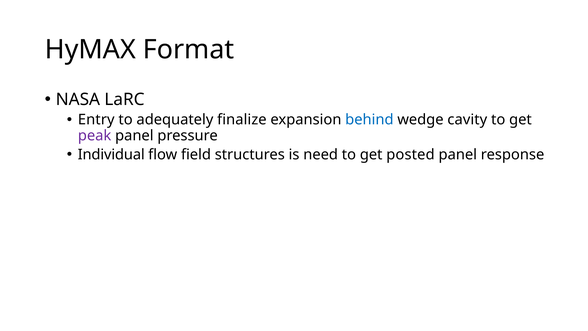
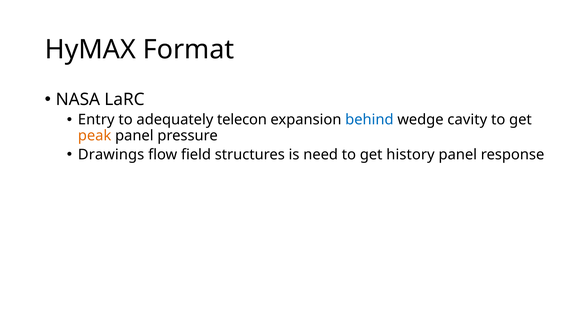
finalize: finalize -> telecon (242, 120)
peak colour: purple -> orange (95, 136)
Individual: Individual -> Drawings (111, 154)
posted: posted -> history (410, 154)
